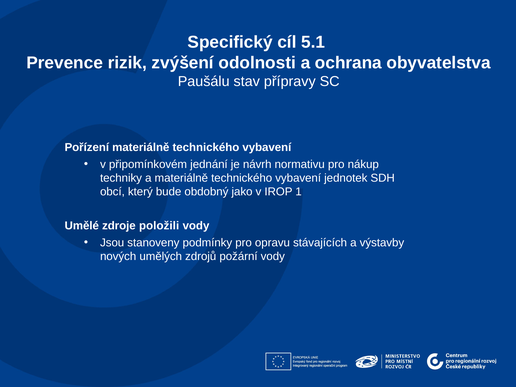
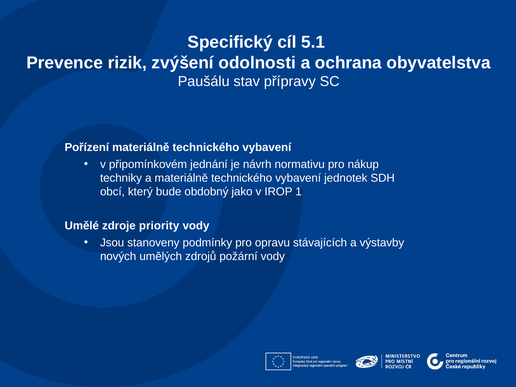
položili: položili -> priority (159, 226)
